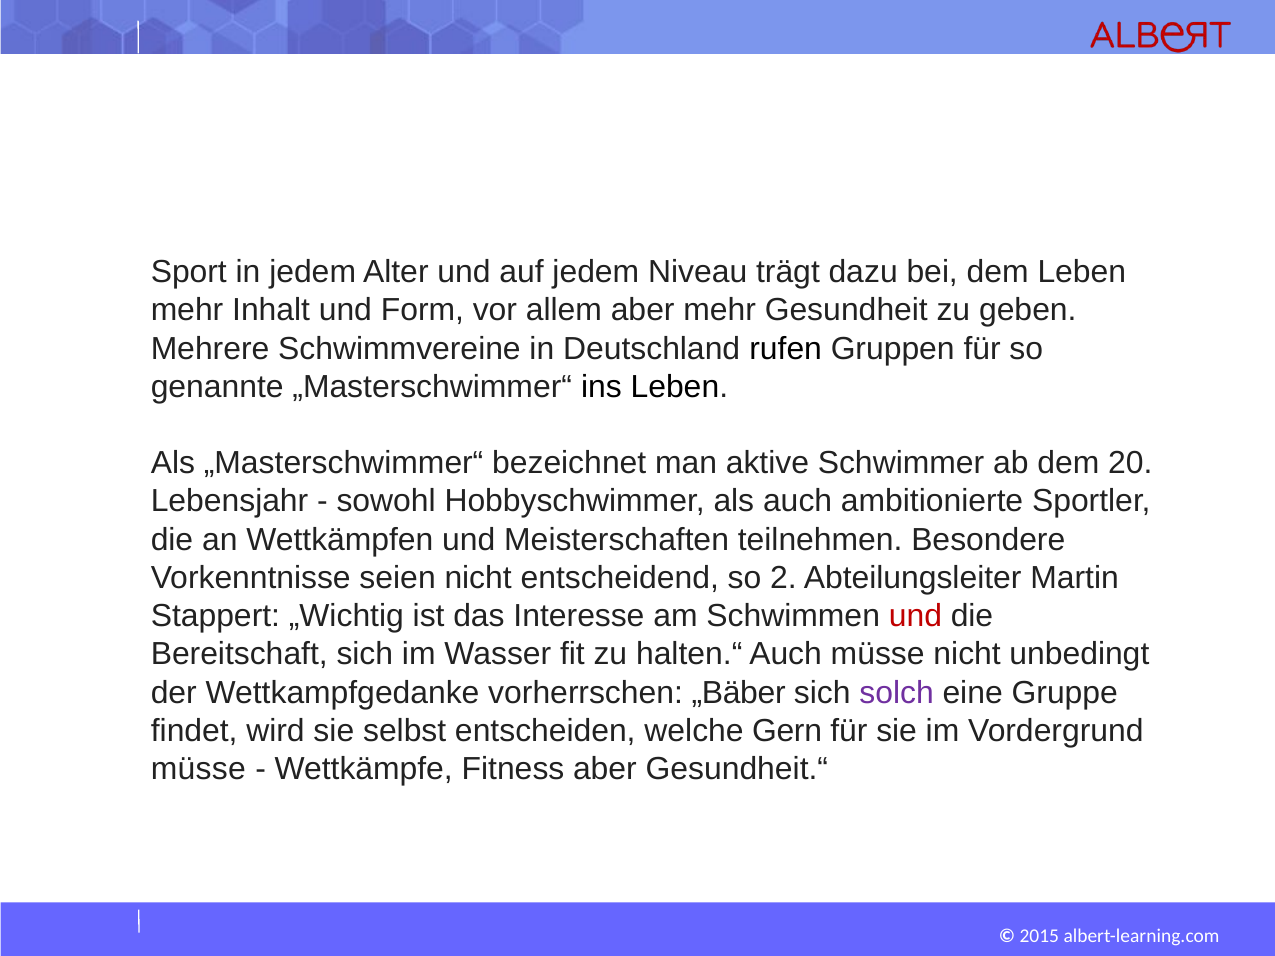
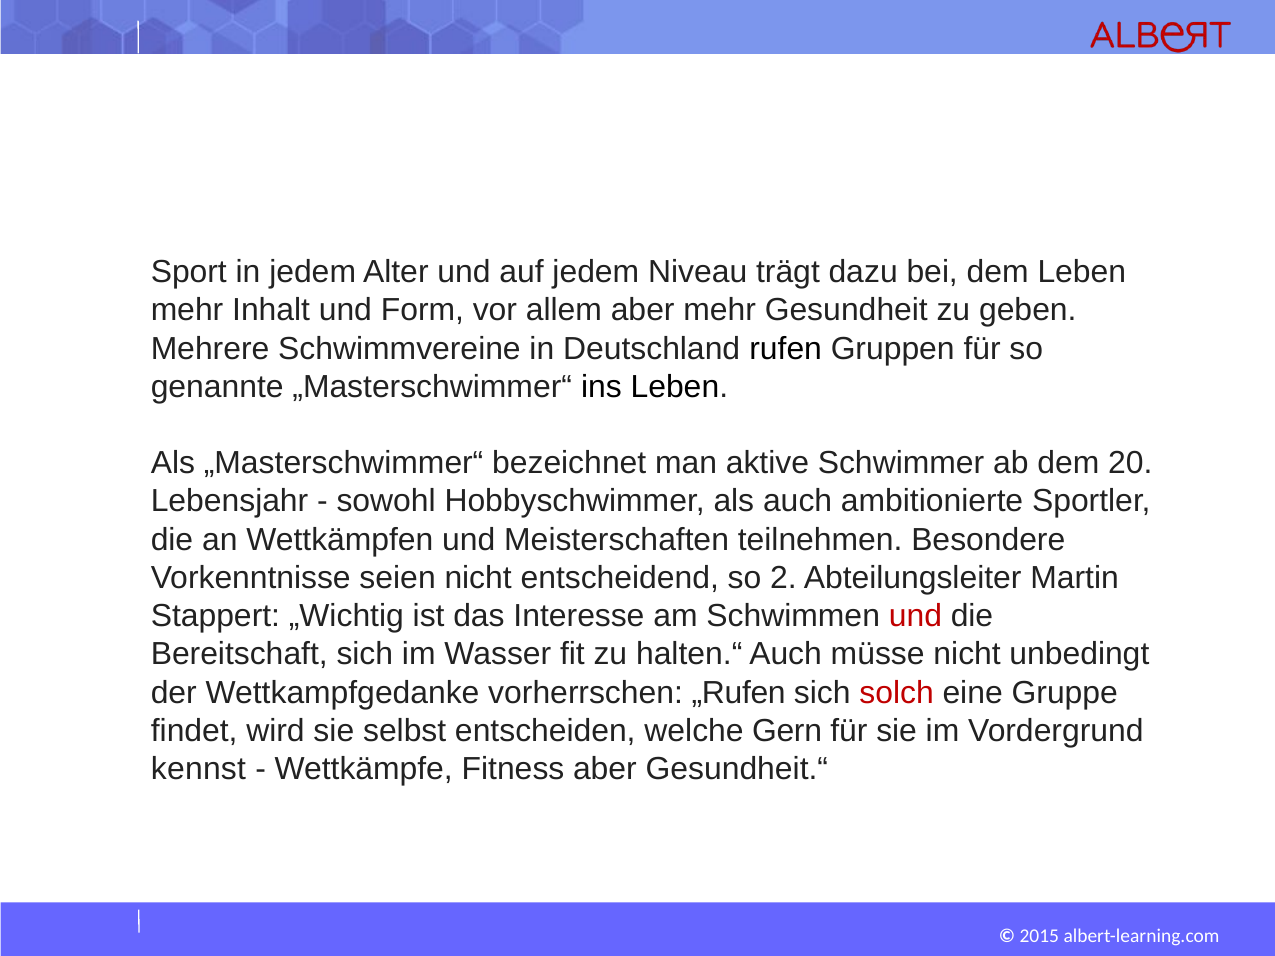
„Bäber: „Bäber -> „Rufen (739, 693)
solch colour: purple -> red (897, 693)
müsse: müsse -> kennst (198, 769)
